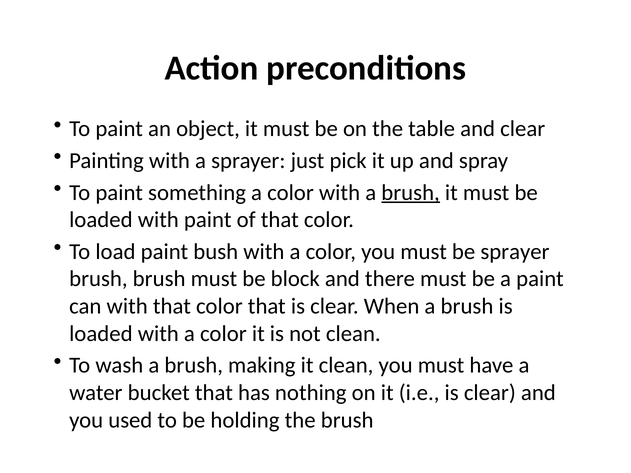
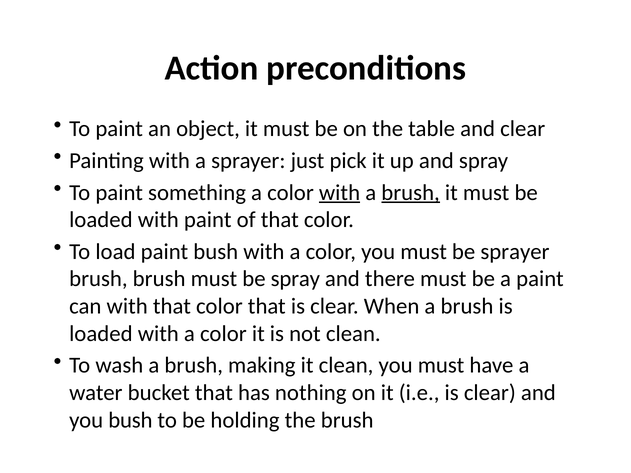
with underline: none -> present (340, 193)
be block: block -> spray (295, 279)
you used: used -> bush (130, 420)
